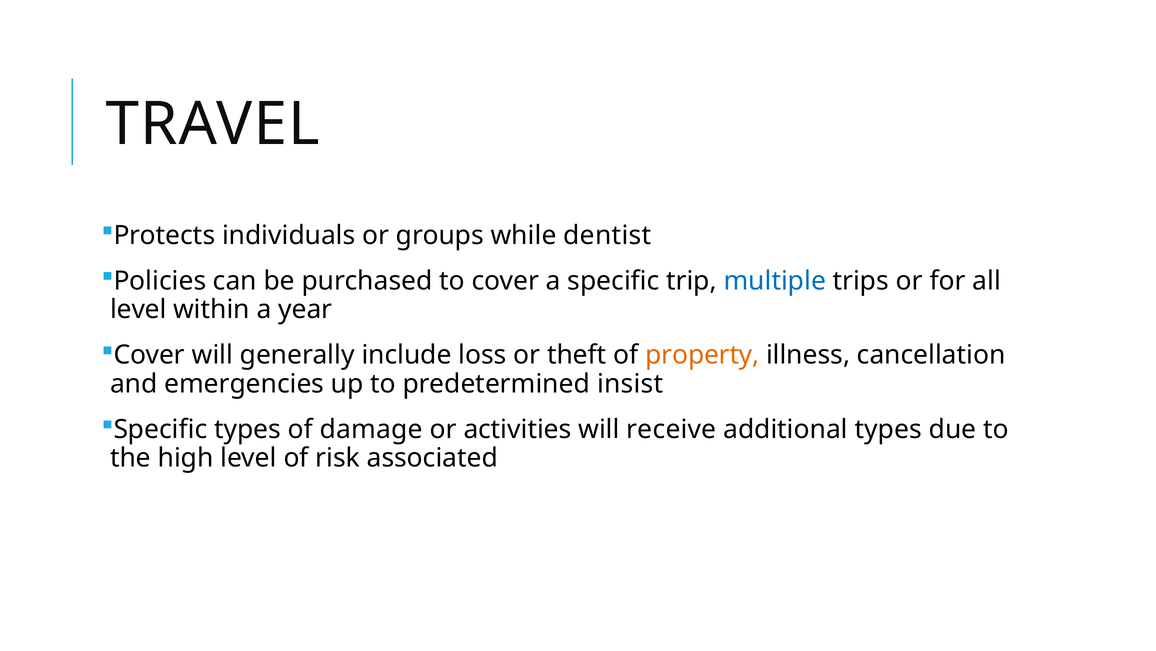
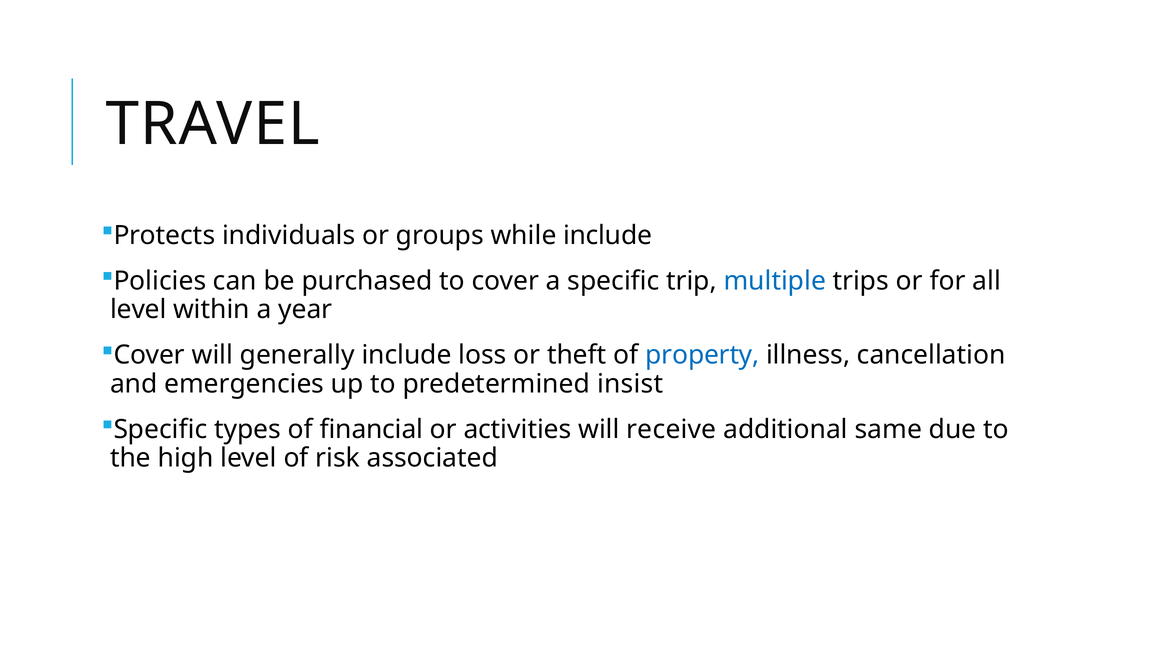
while dentist: dentist -> include (608, 235)
property colour: orange -> blue (702, 355)
damage: damage -> financial (371, 429)
additional types: types -> same (888, 429)
